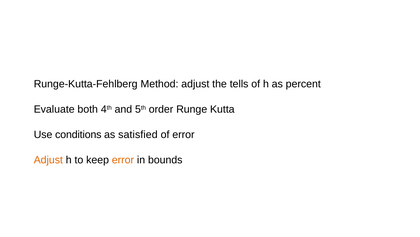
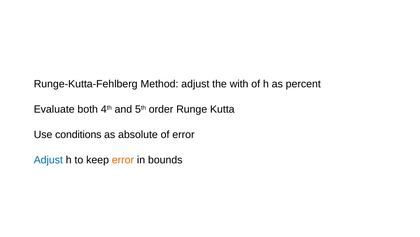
tells: tells -> with (239, 84)
satisfied: satisfied -> absolute (138, 134)
Adjust colour: orange -> blue (48, 159)
